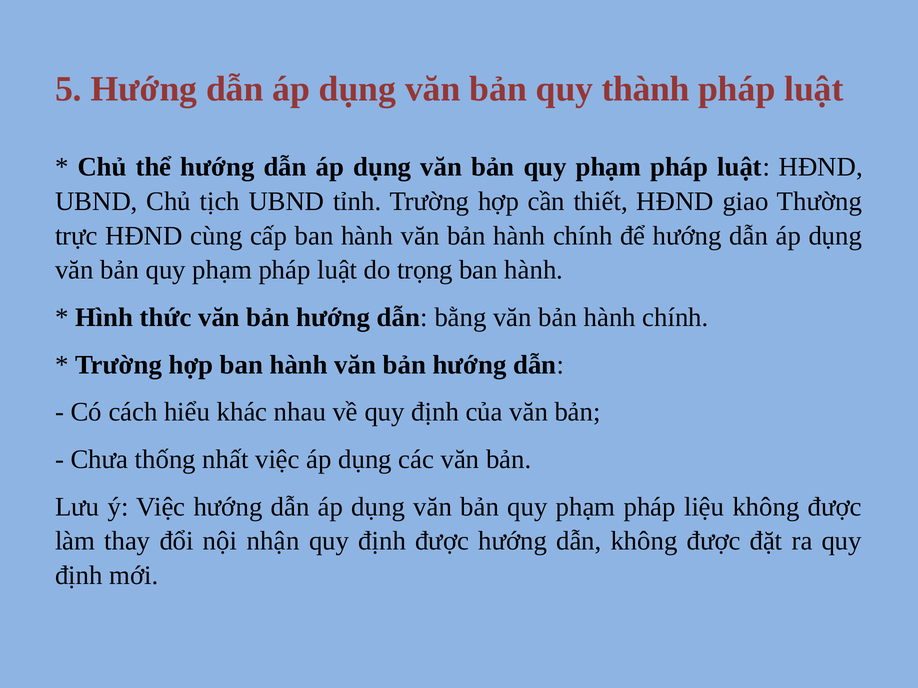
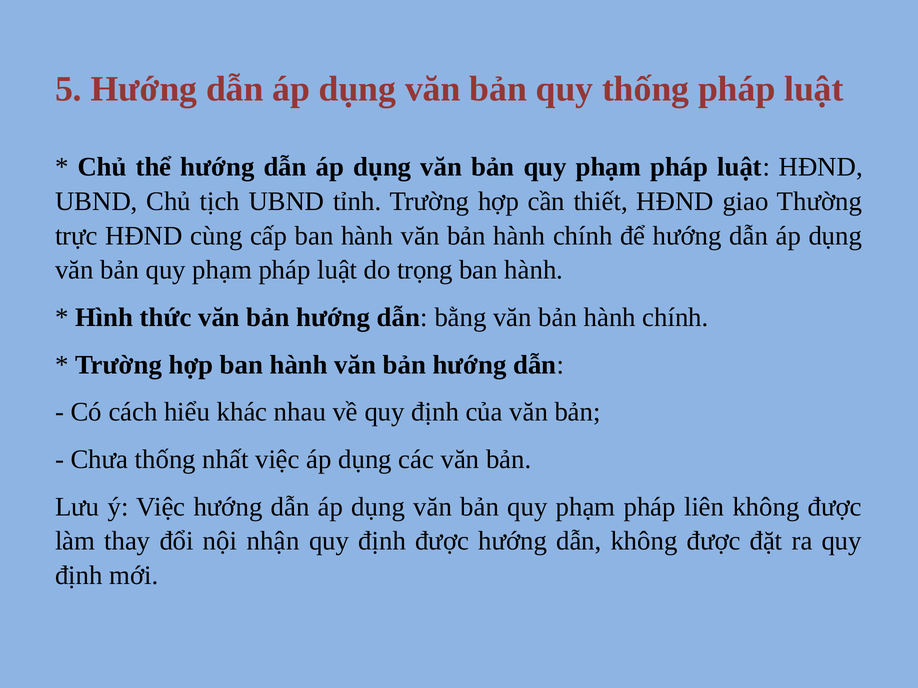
quy thành: thành -> thống (646, 89)
liệu: liệu -> liên (704, 507)
